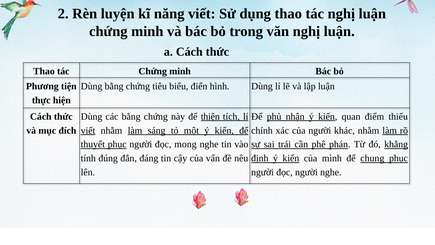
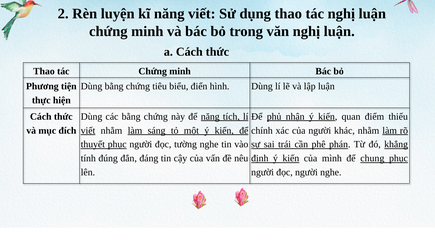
để thiện: thiện -> năng (210, 116)
mong: mong -> tường (186, 144)
